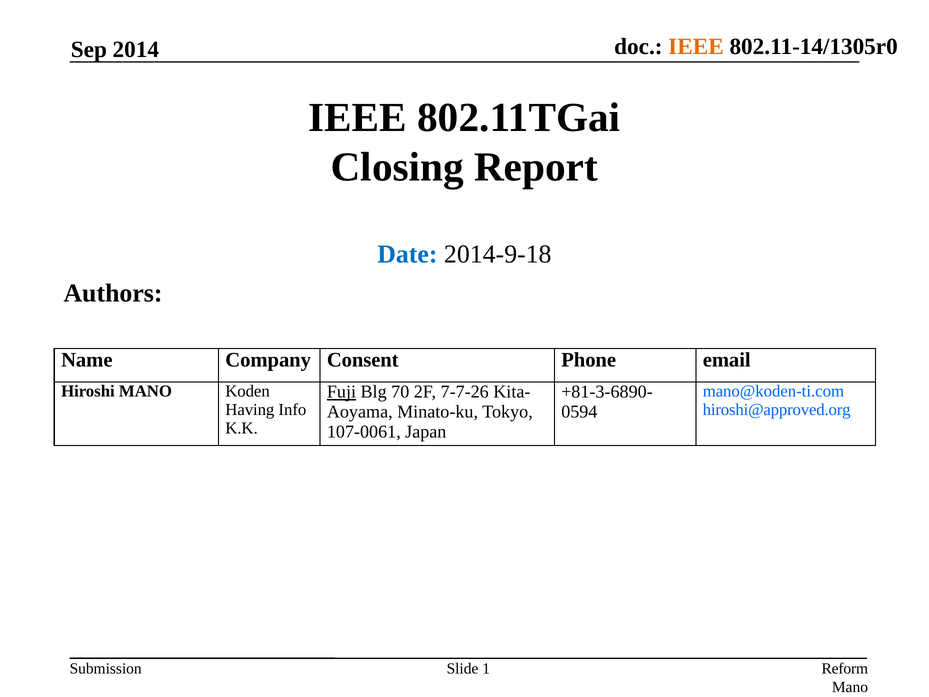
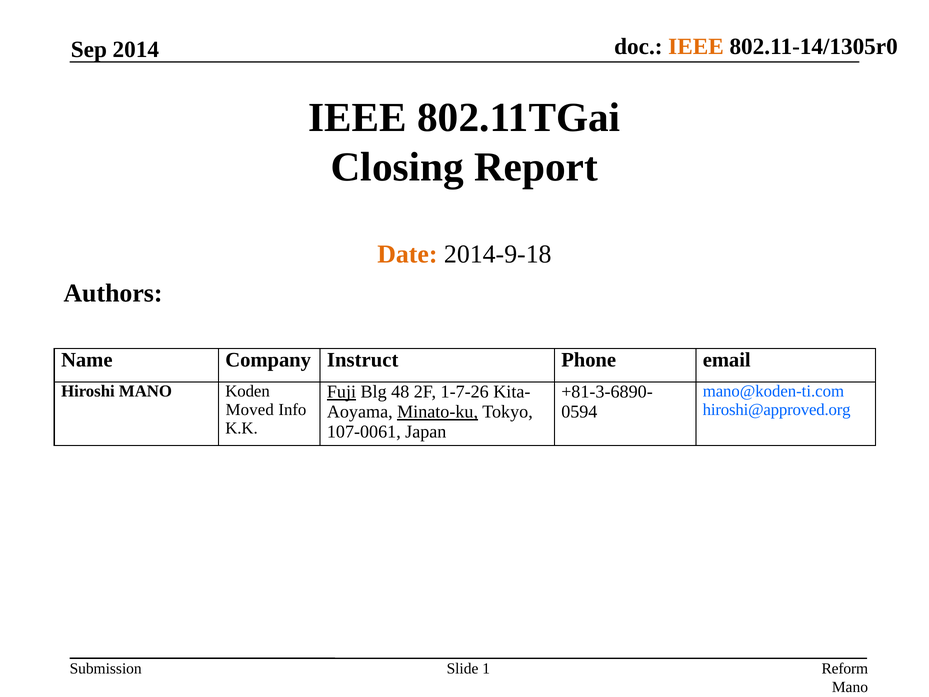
Date colour: blue -> orange (407, 254)
Consent: Consent -> Instruct (363, 360)
70: 70 -> 48 (400, 392)
7-7-26: 7-7-26 -> 1-7-26 (465, 392)
Having: Having -> Moved (250, 409)
Minato-ku underline: none -> present (438, 412)
